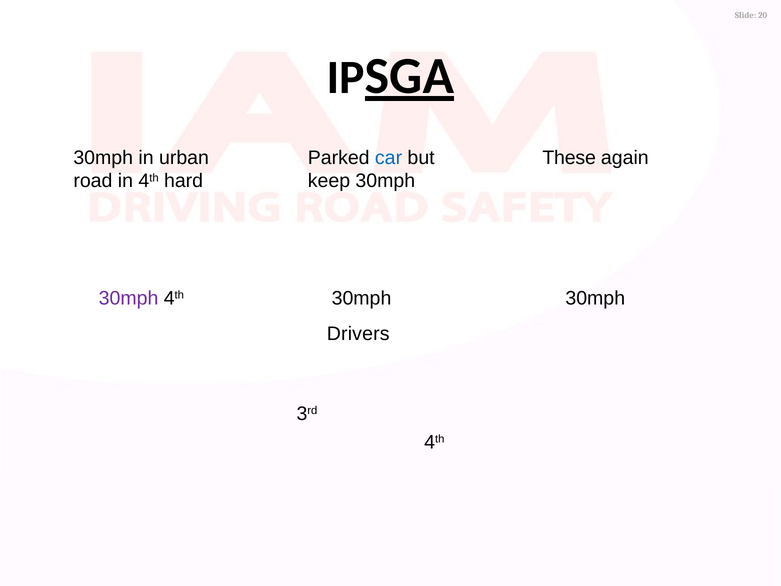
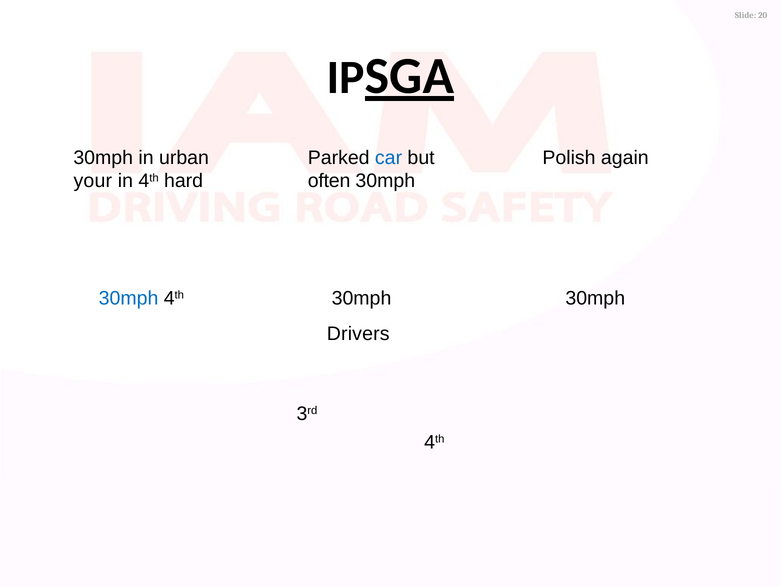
These: These -> Polish (569, 158)
road: road -> your (93, 181)
keep: keep -> often (329, 181)
30mph colour: purple -> blue (129, 298)
